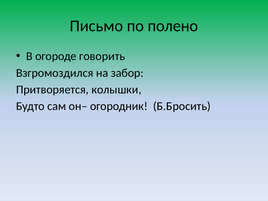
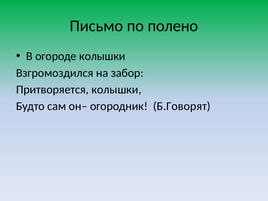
огороде говорить: говорить -> колышки (102, 56)
Б.Бросить: Б.Бросить -> Б.Говорят (182, 106)
